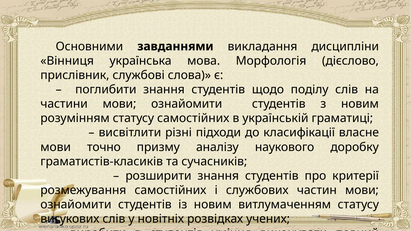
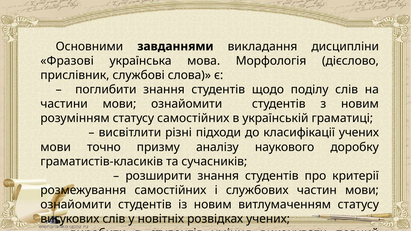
Вінниця: Вінниця -> Фразові (67, 61)
класифікації власне: власне -> учених (359, 133)
